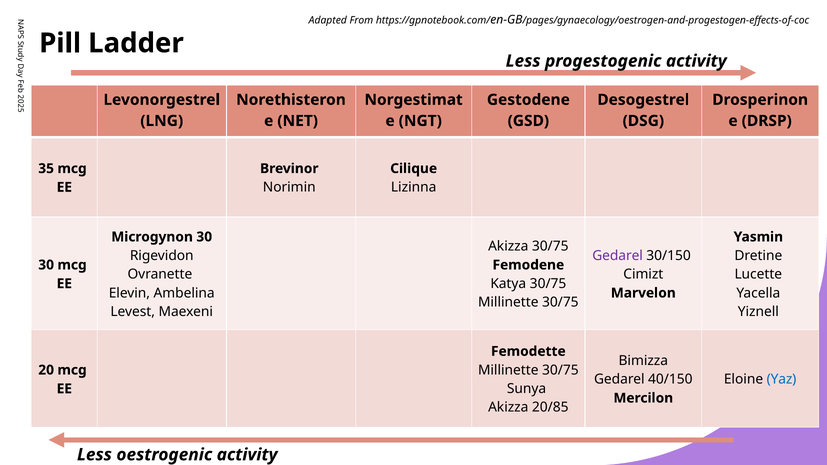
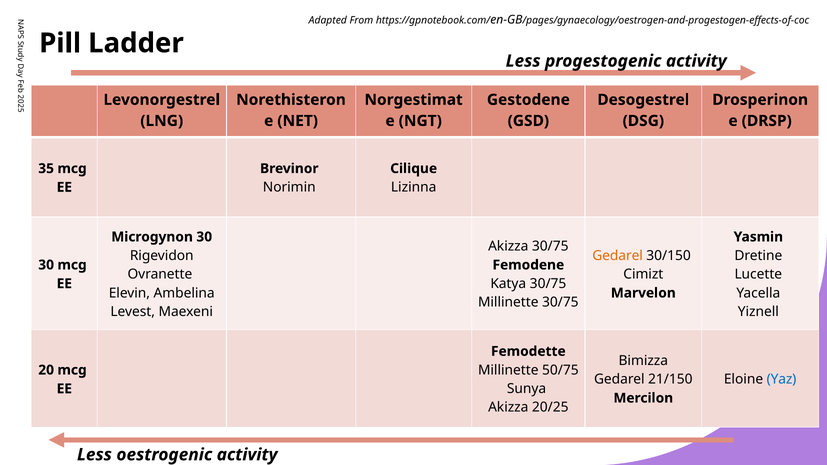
Gedarel colour: purple -> orange (618, 256)
30/75: 30/75 -> 50/75 (560, 370)
40/150: 40/150 -> 21/150 (670, 380)
20/85: 20/85 -> 20/25 (550, 408)
